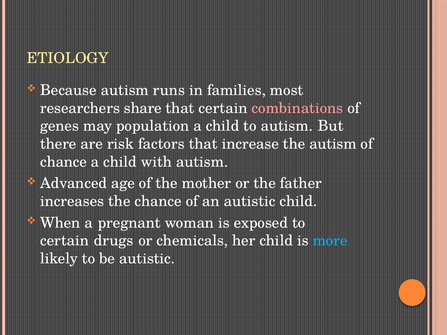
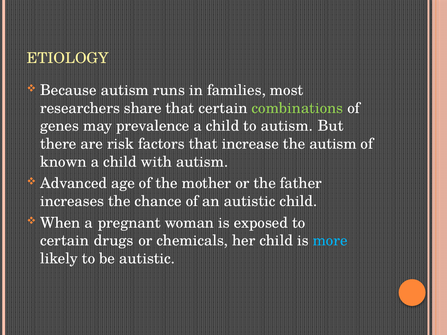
combinations colour: pink -> light green (297, 108)
population: population -> prevalence (153, 126)
chance: chance -> known (63, 162)
